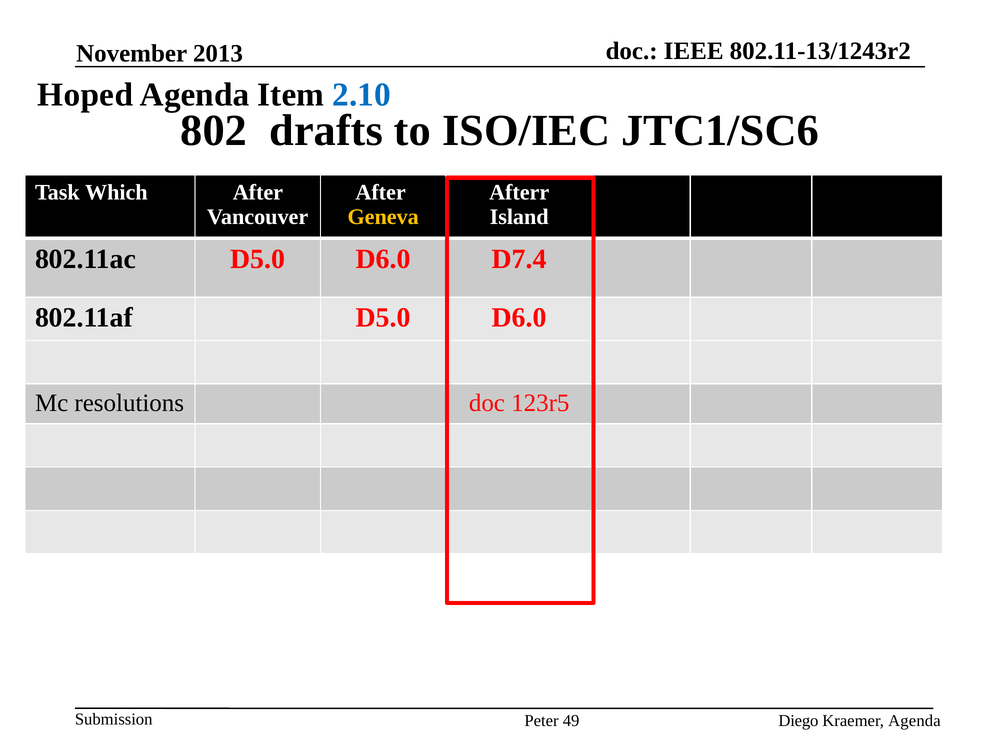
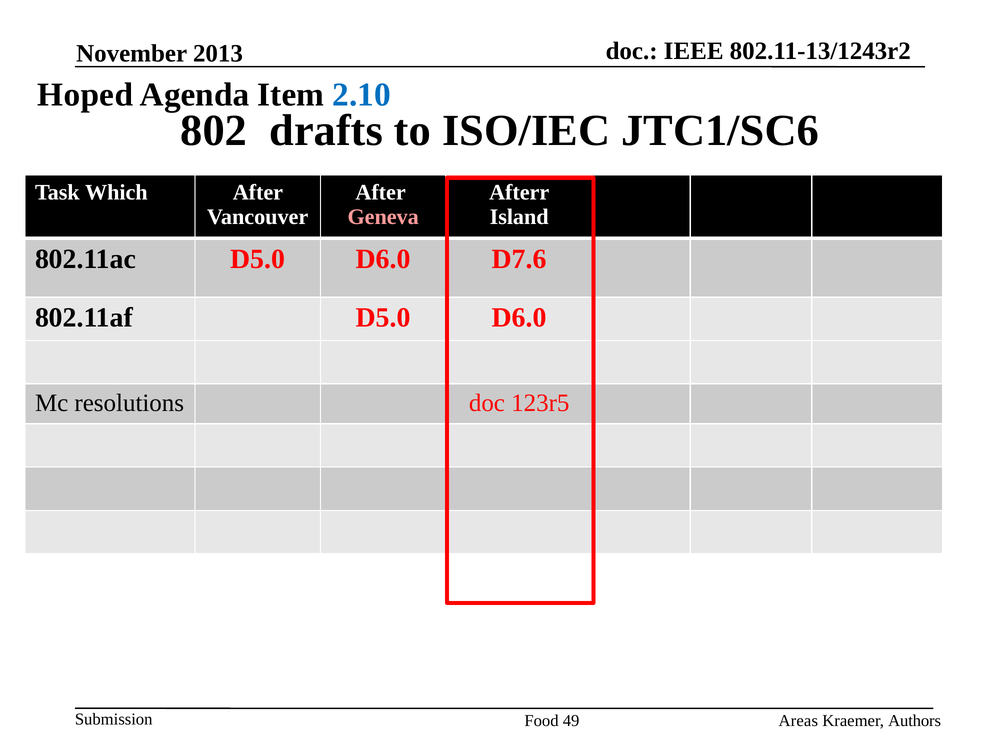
Geneva colour: yellow -> pink (383, 217)
D7.4: D7.4 -> D7.6 (519, 259)
Peter: Peter -> Food (542, 721)
Diego: Diego -> Areas (798, 721)
Kraemer Agenda: Agenda -> Authors (915, 721)
